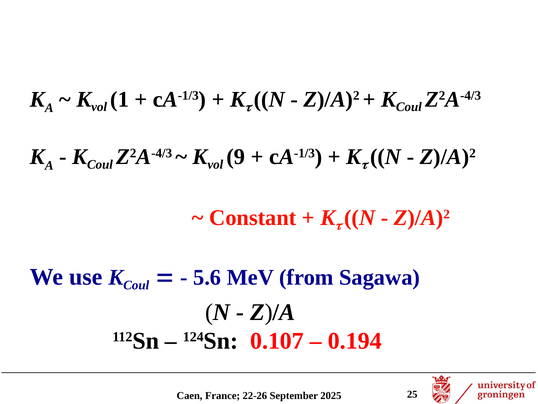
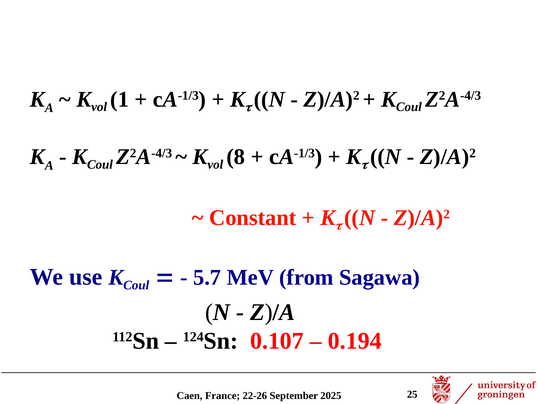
9: 9 -> 8 (236, 157)
5.6: 5.6 -> 5.7 (207, 277)
